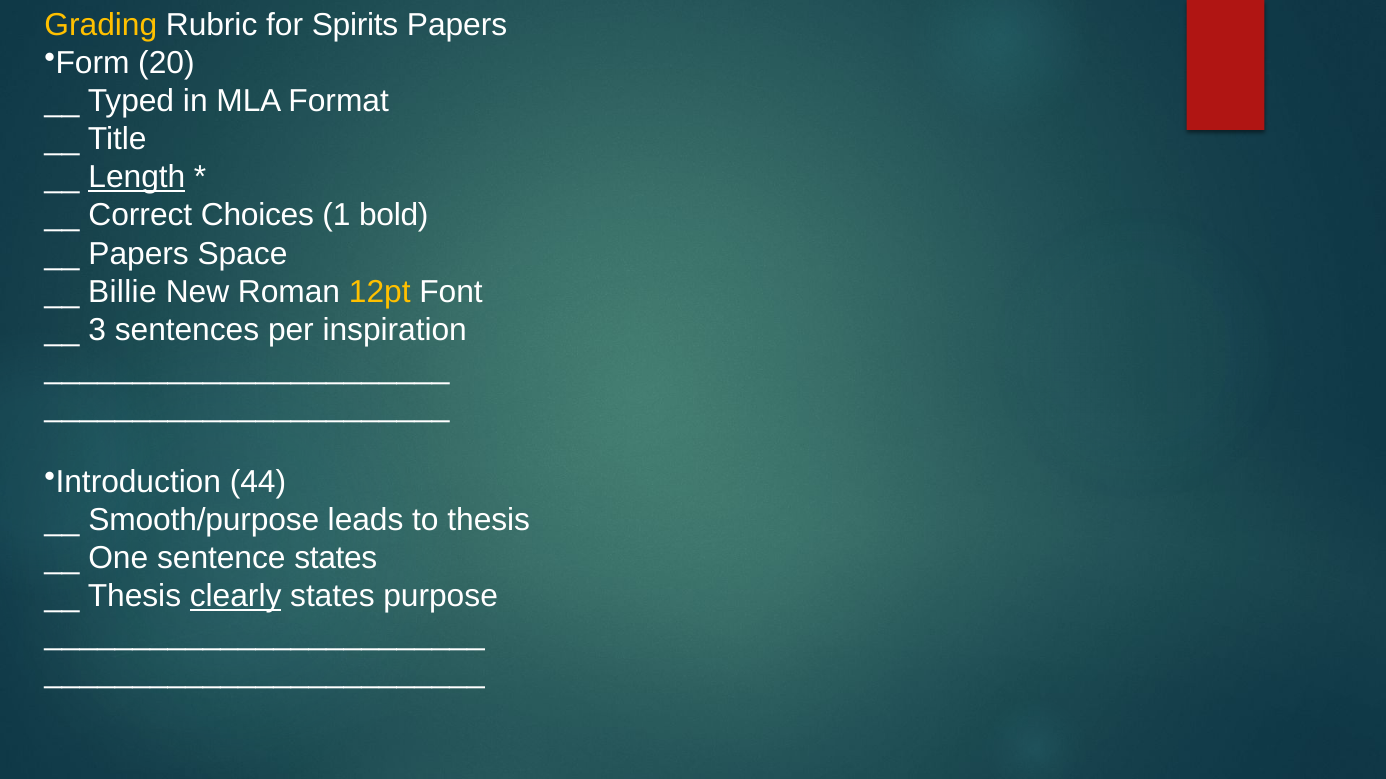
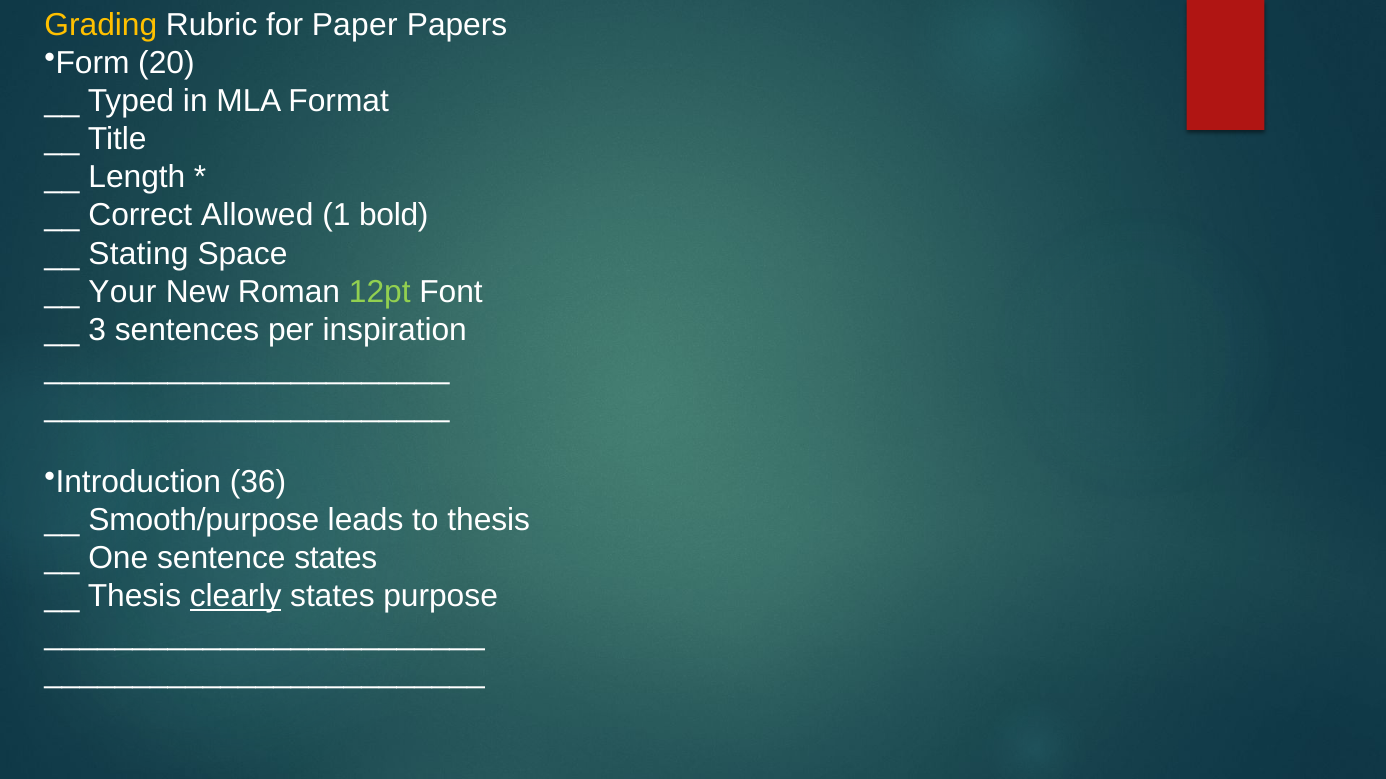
Spirits: Spirits -> Paper (355, 25)
Length underline: present -> none (137, 178)
Choices: Choices -> Allowed (257, 216)
Papers: Papers -> Stating (138, 254)
Billie: Billie -> Your (122, 292)
12pt colour: yellow -> light green (380, 292)
44: 44 -> 36 (258, 482)
